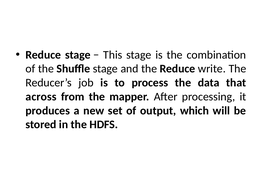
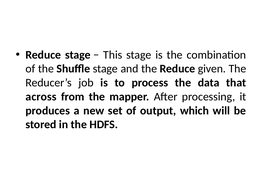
write: write -> given (212, 69)
